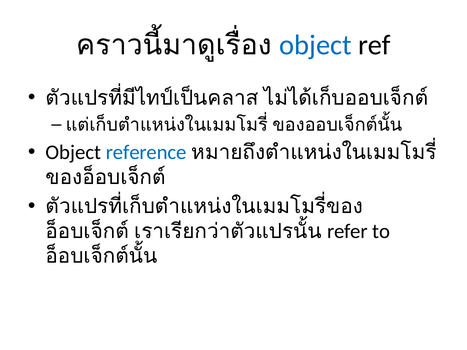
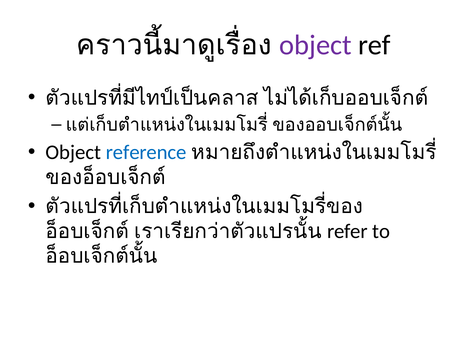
object colour: blue -> purple (316, 45)
